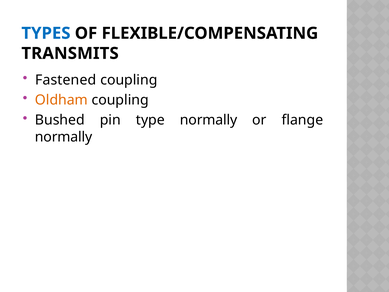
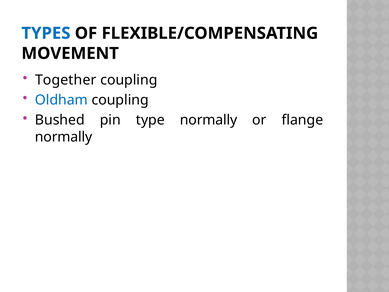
TRANSMITS: TRANSMITS -> MOVEMENT (70, 53)
Fastened: Fastened -> Together (66, 80)
Oldham colour: orange -> blue (61, 100)
